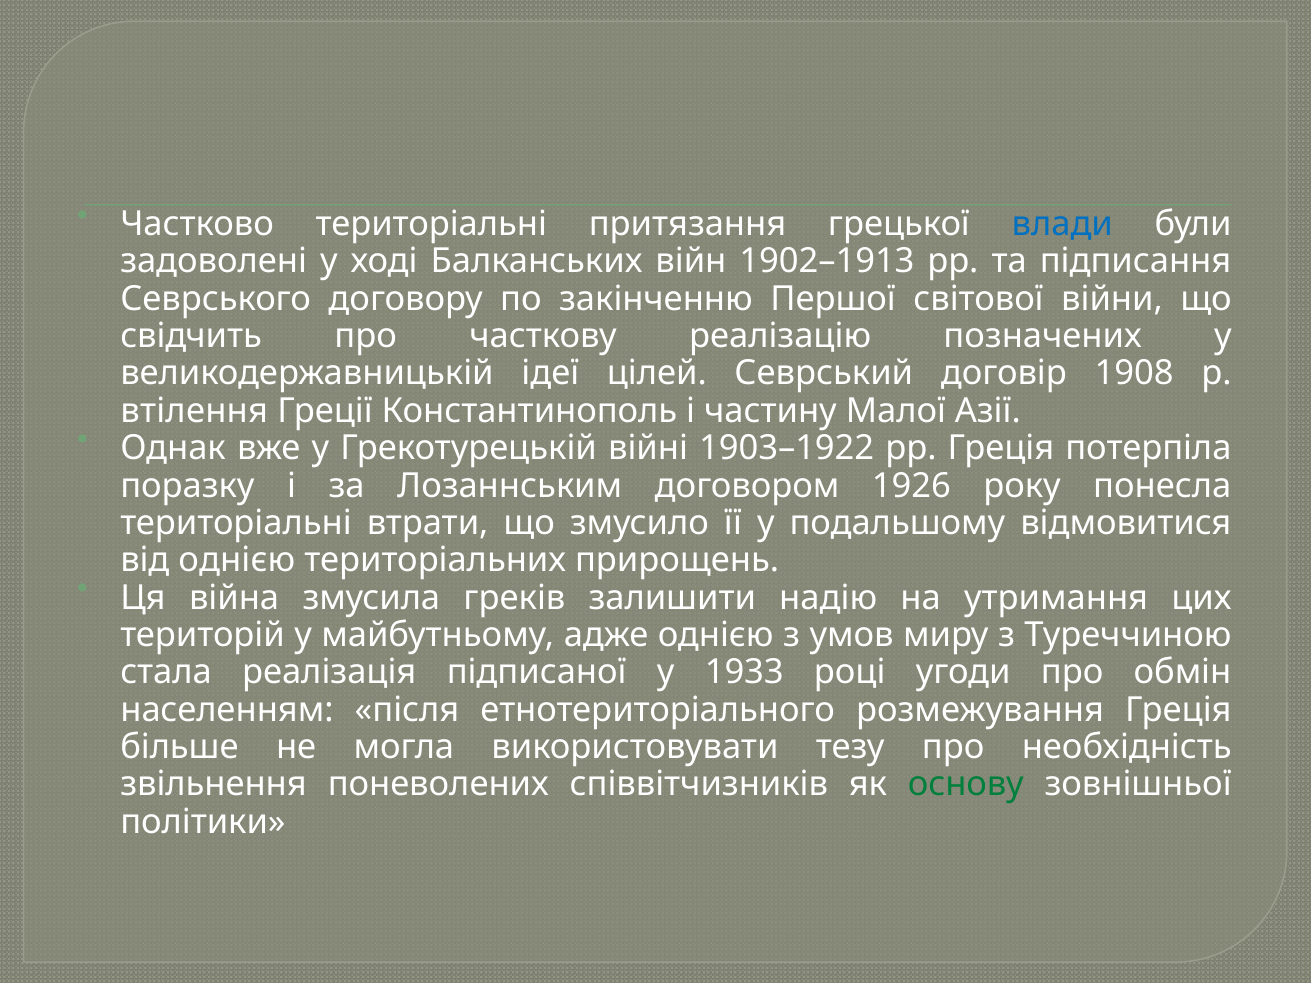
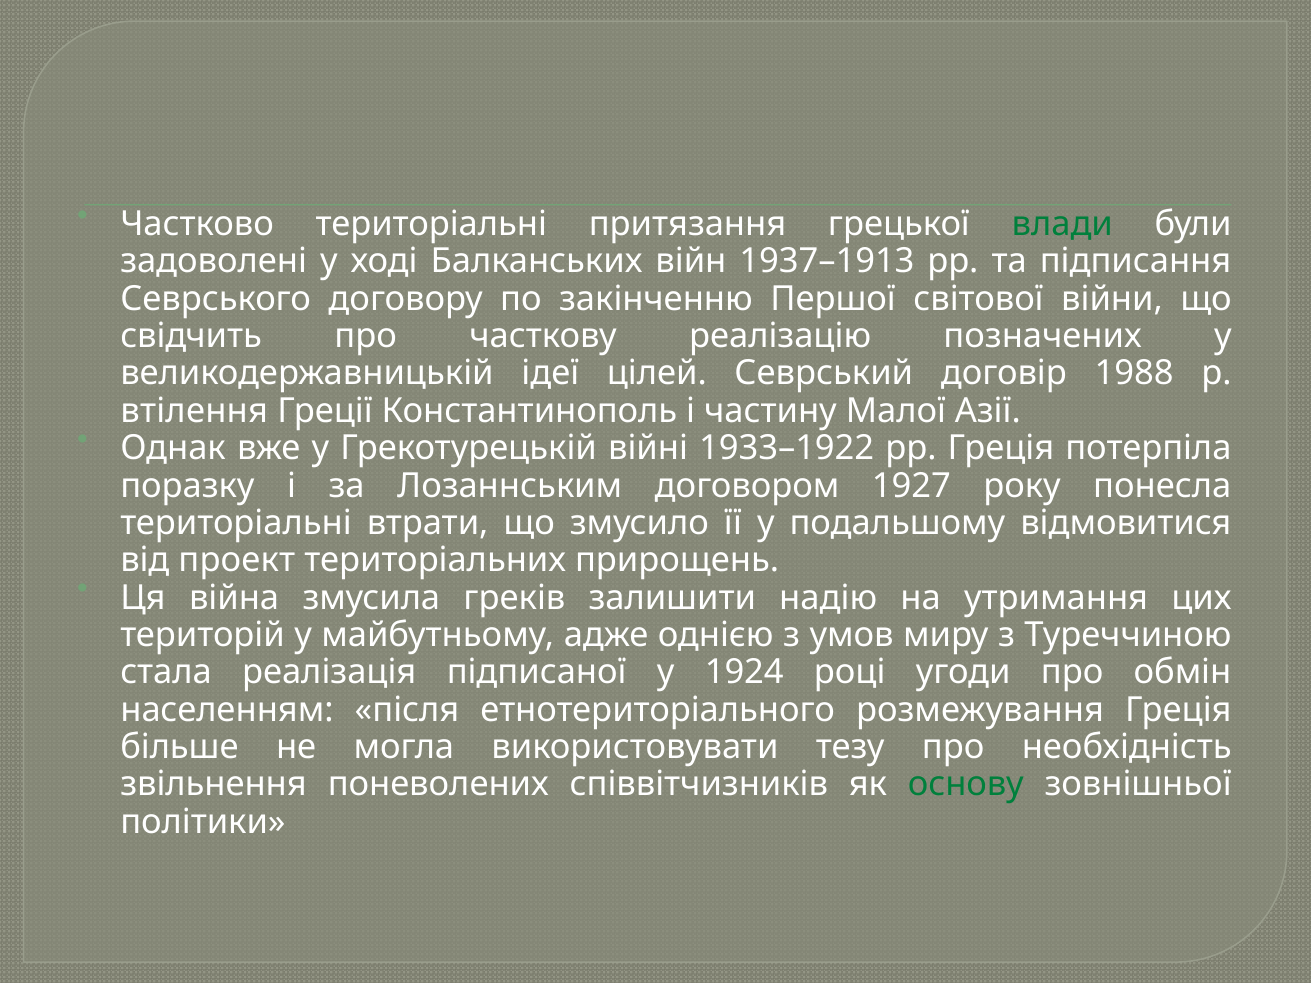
влади colour: blue -> green (1062, 224)
1902–1913: 1902–1913 -> 1937–1913 (827, 262)
1908: 1908 -> 1988 (1134, 374)
1903–1922: 1903–1922 -> 1933–1922 (787, 448)
1926: 1926 -> 1927 (911, 486)
від однією: однією -> проект (237, 561)
1933: 1933 -> 1924 (744, 673)
